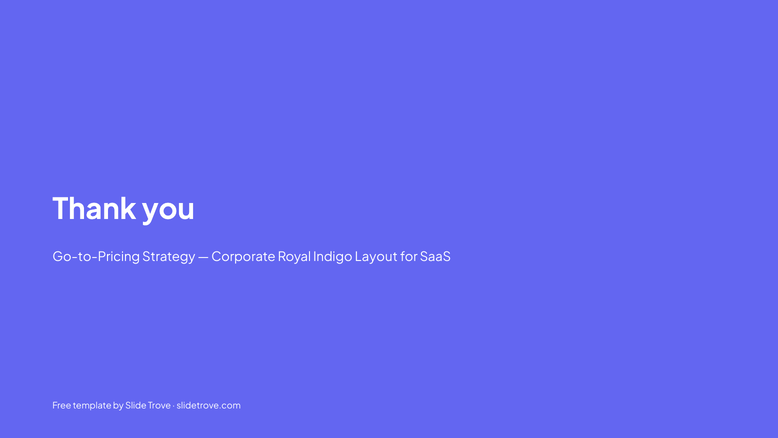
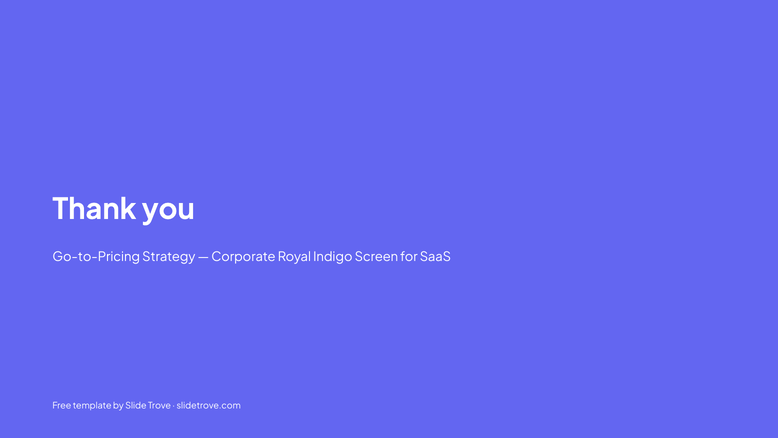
Layout: Layout -> Screen (376, 257)
